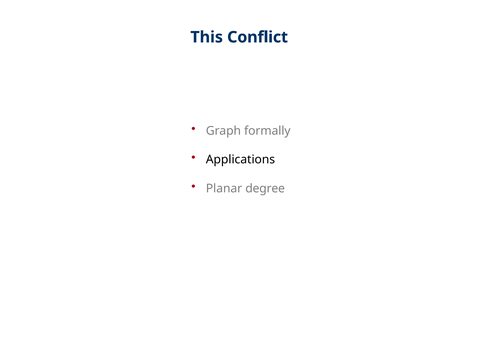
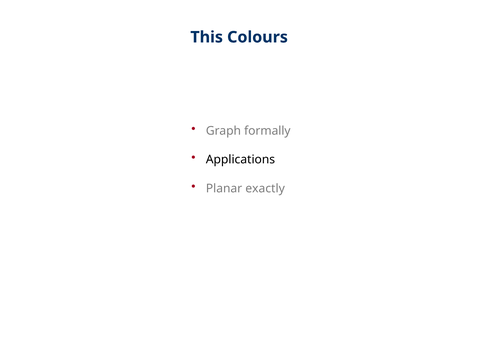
Conflict: Conflict -> Colours (258, 37)
degree: degree -> exactly (265, 189)
